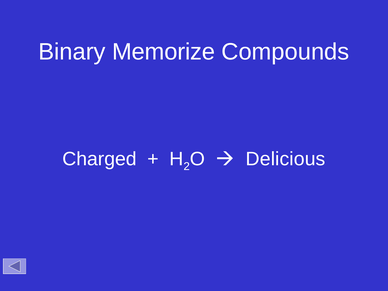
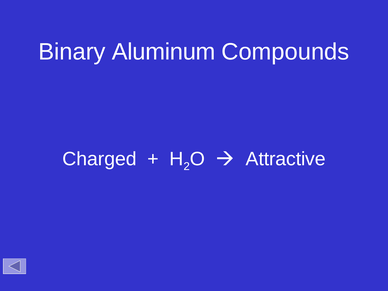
Memorize: Memorize -> Aluminum (164, 52)
Delicious: Delicious -> Attractive (286, 159)
